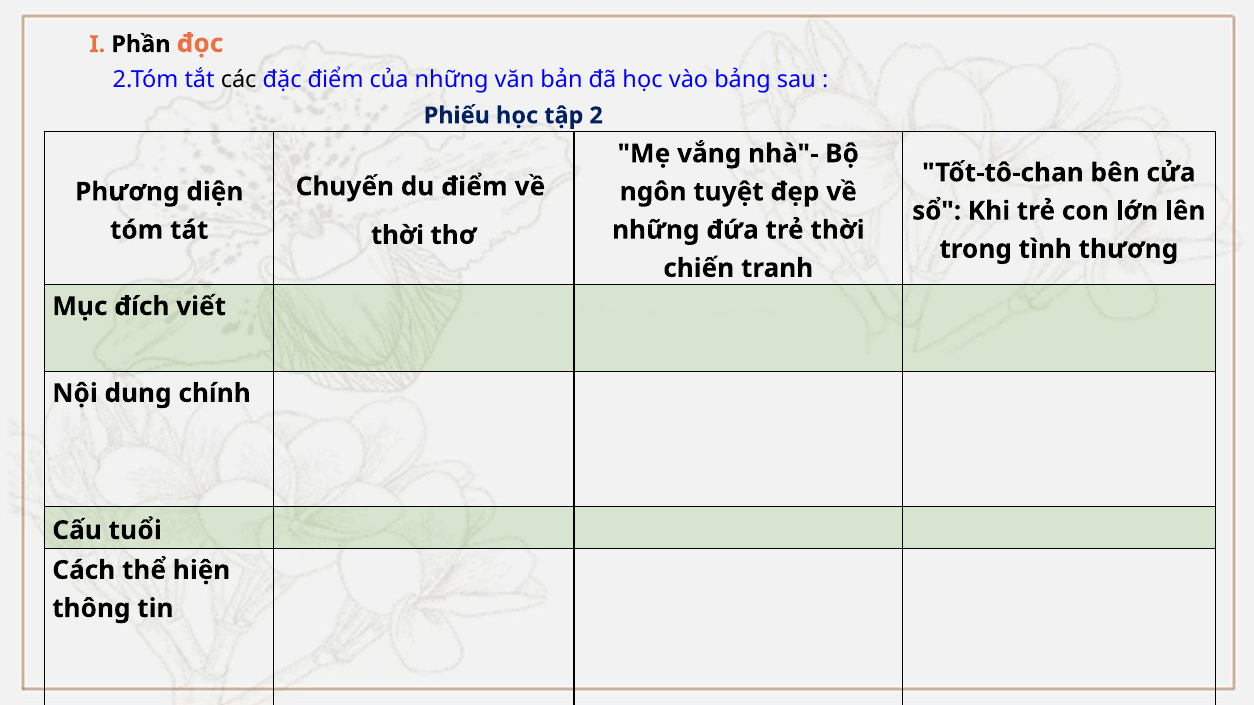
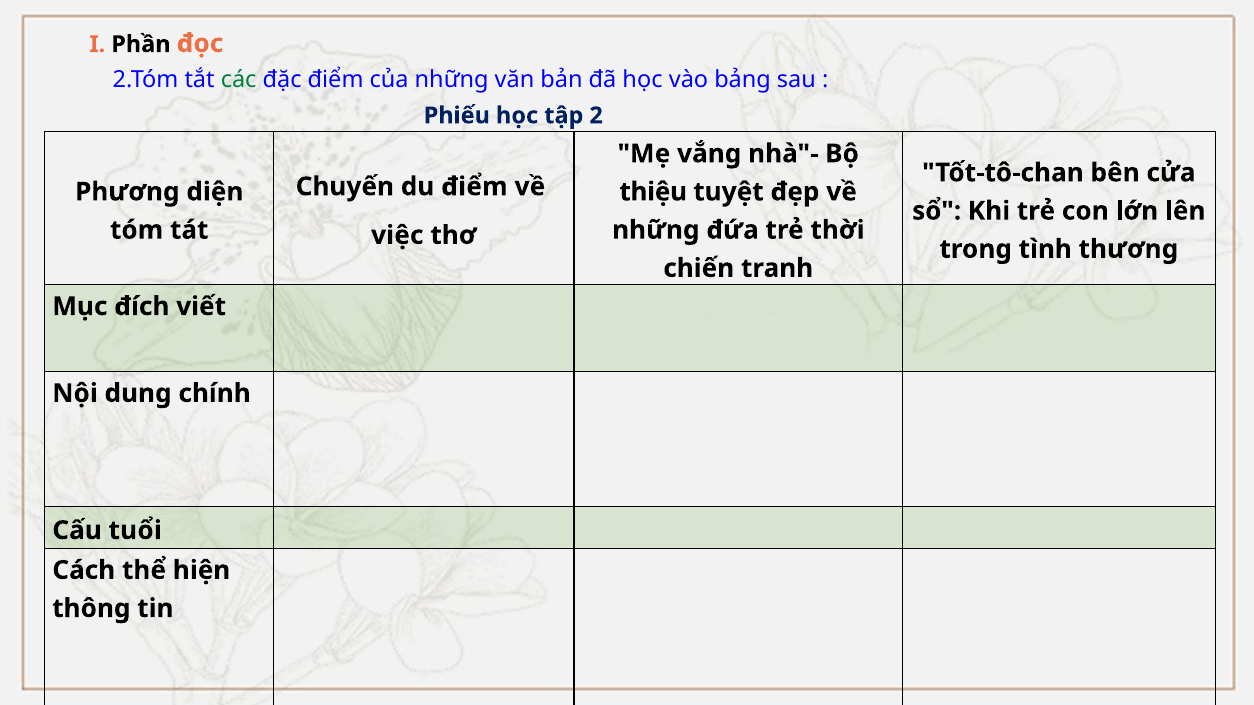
các colour: black -> green (239, 80)
ngôn: ngôn -> thiệu (653, 192)
thời: thời -> việc (397, 235)
